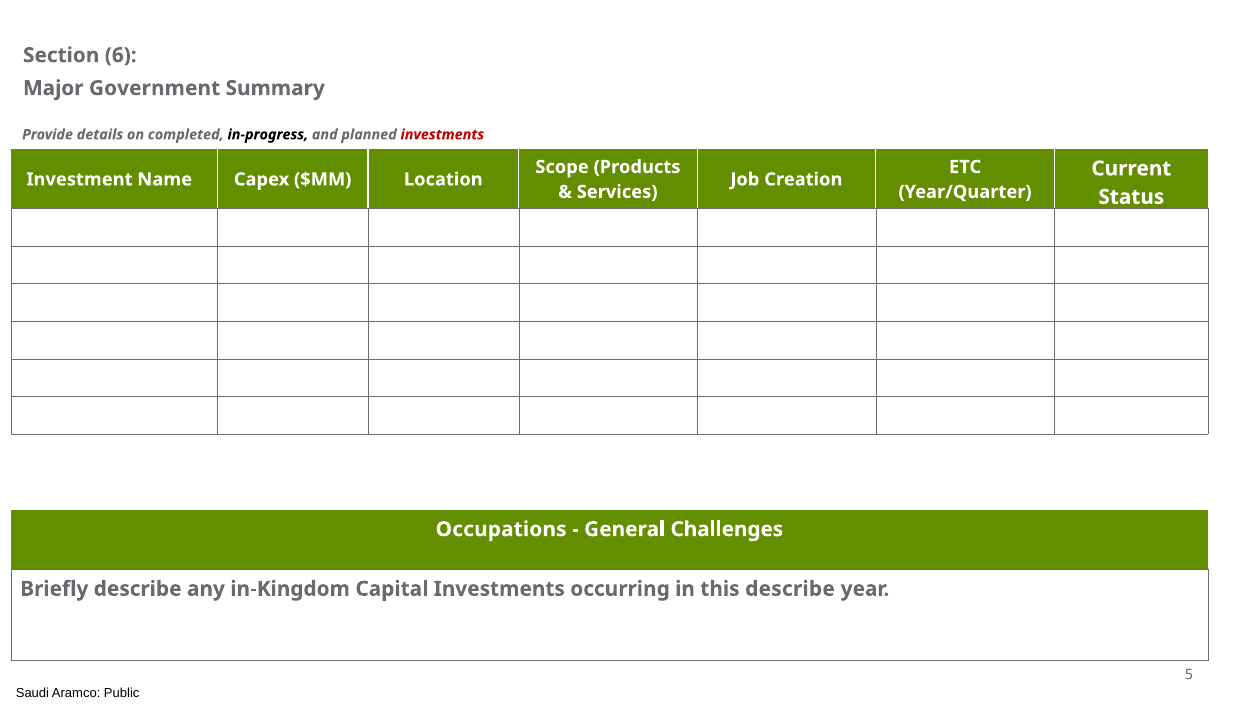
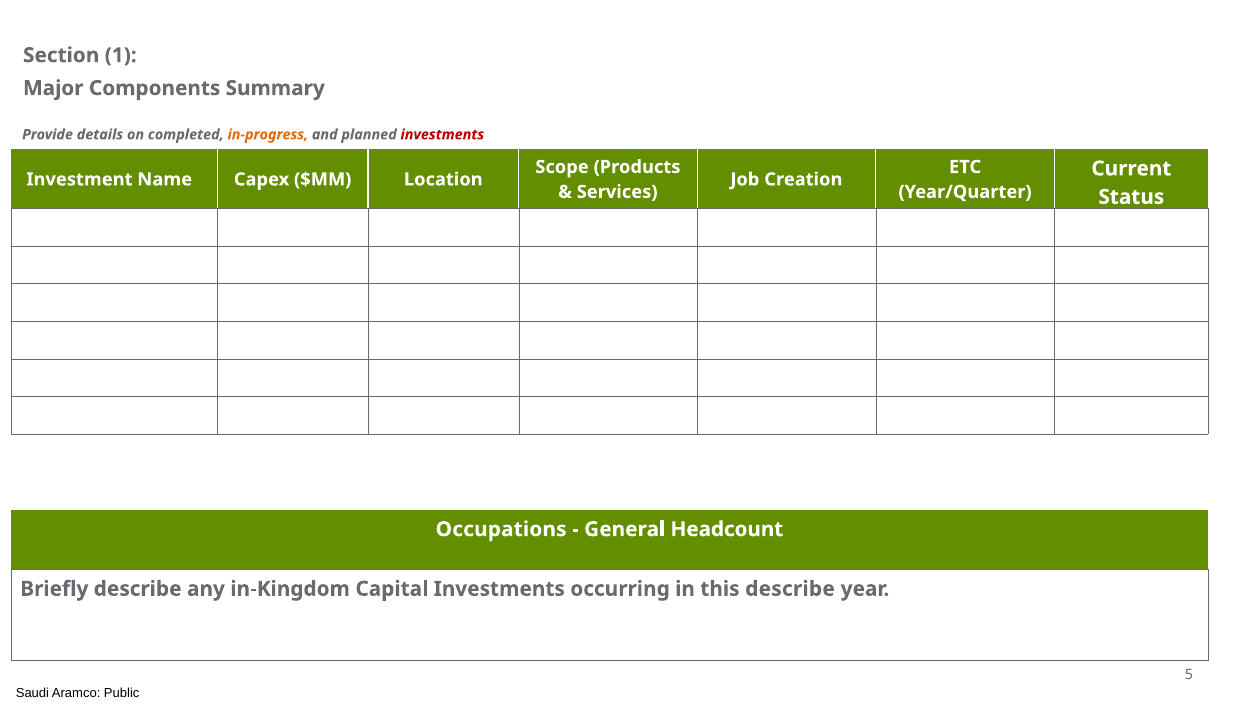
6: 6 -> 1 (121, 55)
Government: Government -> Components (155, 88)
in-progress colour: black -> orange (268, 135)
Challenges: Challenges -> Headcount (727, 530)
